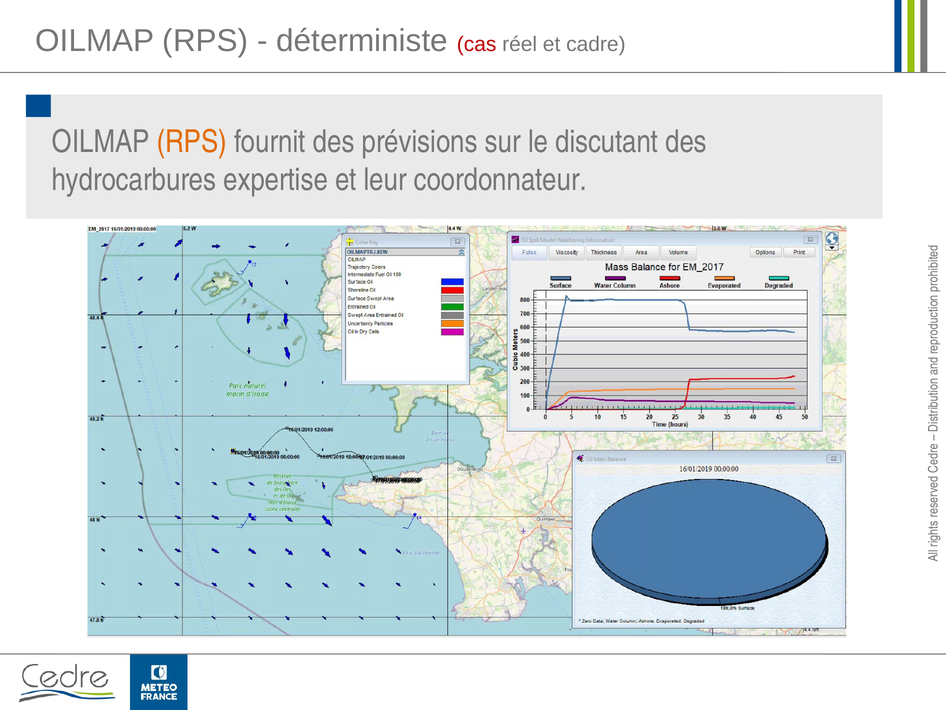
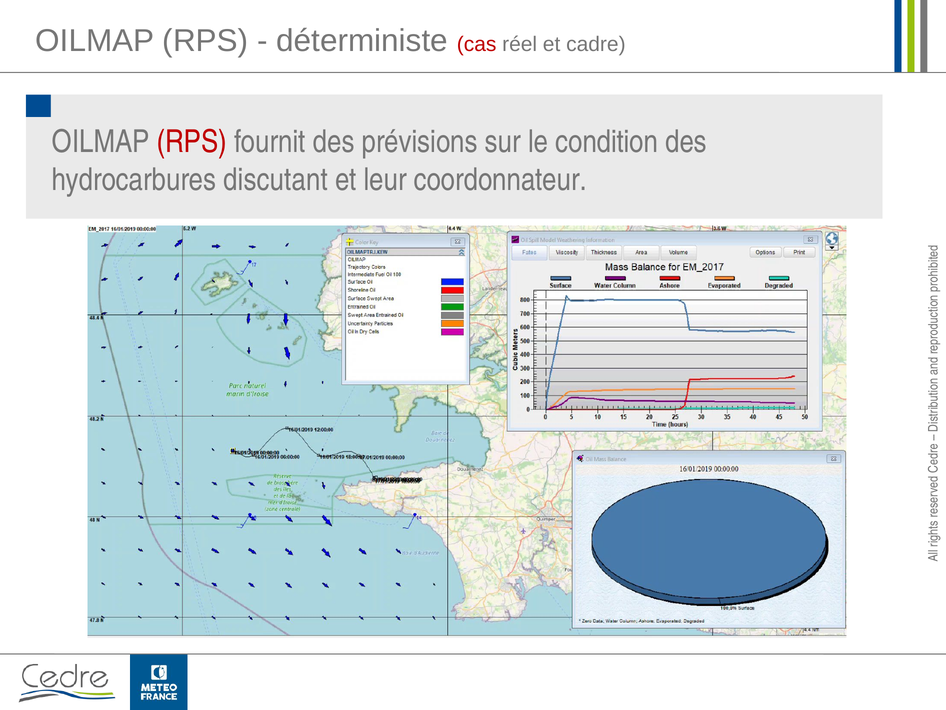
RPS colour: orange -> red (192, 142)
discutant: discutant -> condition (607, 142)
expertise: expertise -> discutant (276, 180)
